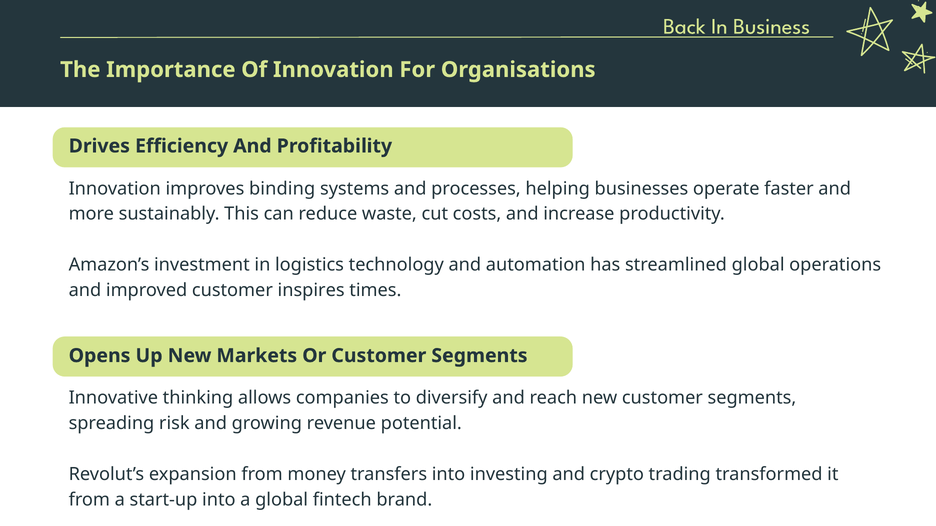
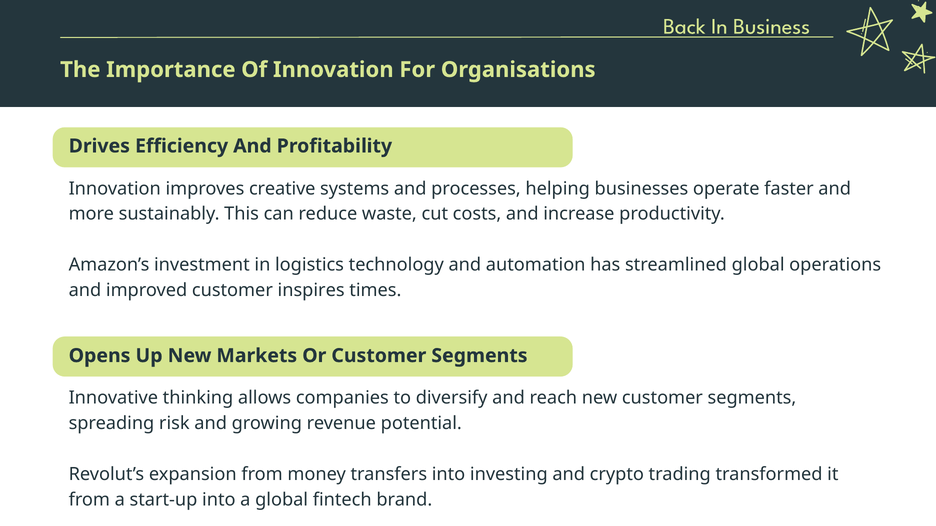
binding: binding -> creative (282, 189)
